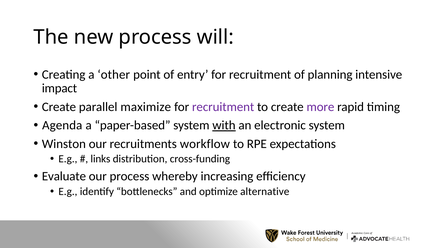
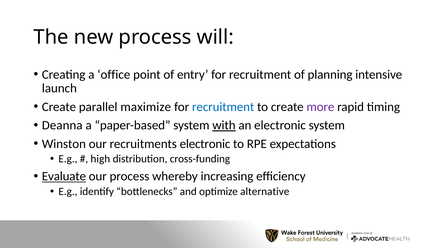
other: other -> office (114, 75)
impact: impact -> launch (59, 88)
recruitment colour: purple -> blue (223, 107)
Agenda: Agenda -> Deanna (62, 125)
recruitments workflow: workflow -> electronic (205, 144)
links: links -> high (100, 159)
Evaluate underline: none -> present (64, 176)
